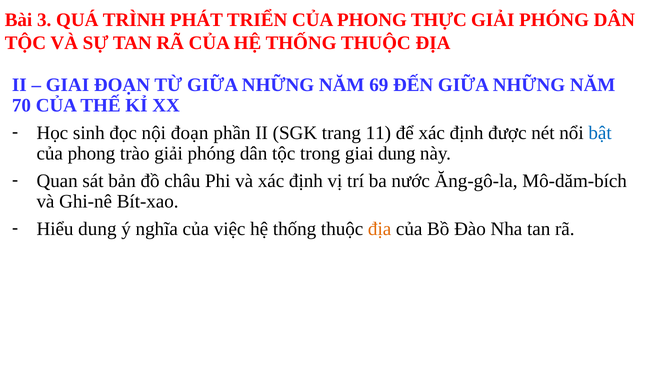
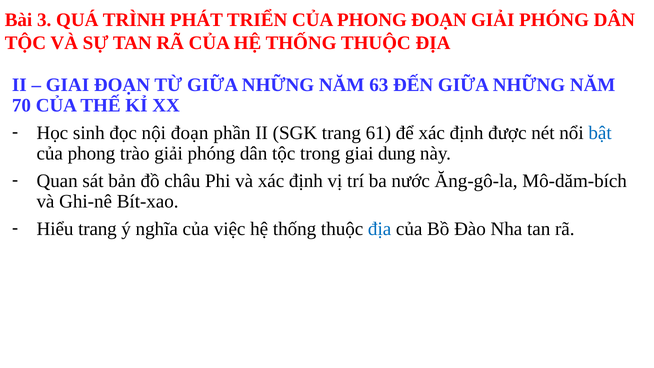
PHONG THỰC: THỰC -> ĐOẠN (439, 20)
69: 69 -> 63 (379, 85)
11: 11 -> 61 (378, 133)
Hiểu dung: dung -> trang (98, 229)
địa colour: orange -> blue (380, 229)
